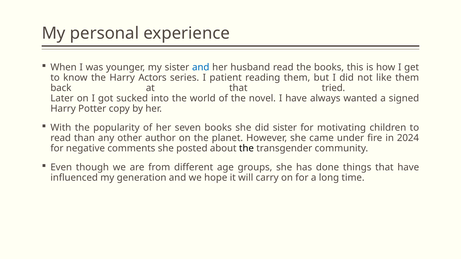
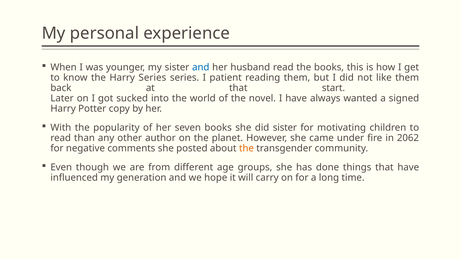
Harry Actors: Actors -> Series (152, 78)
tried: tried -> start (333, 88)
2024: 2024 -> 2062 (408, 138)
the colour: black -> orange (246, 149)
